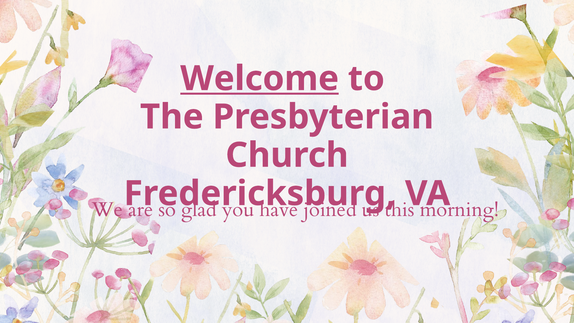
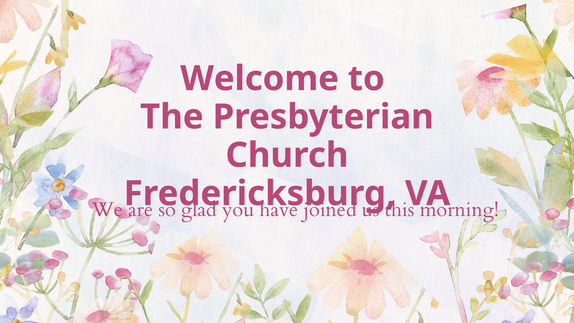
Welcome underline: present -> none (260, 79)
